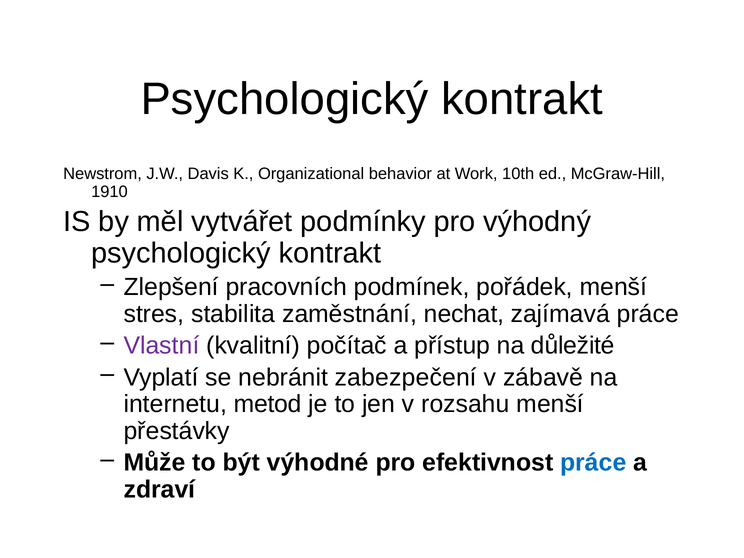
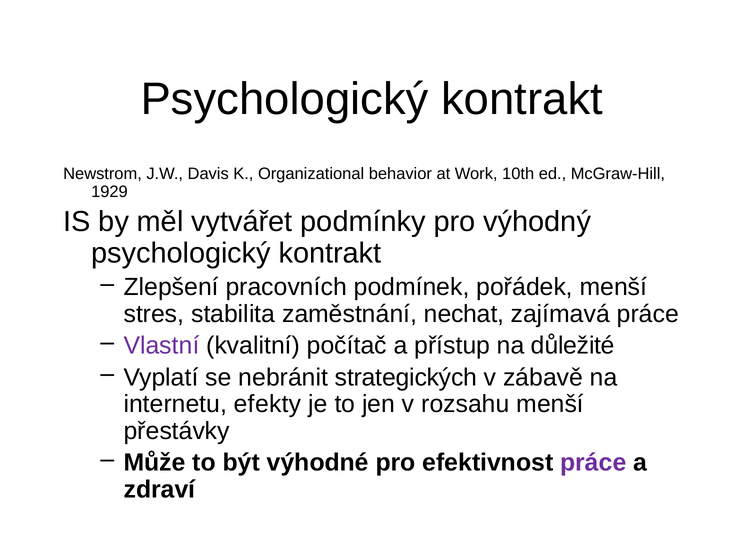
1910: 1910 -> 1929 (109, 192)
zabezpečení: zabezpečení -> strategických (406, 377)
metod: metod -> efekty (268, 404)
práce colour: blue -> purple (593, 463)
